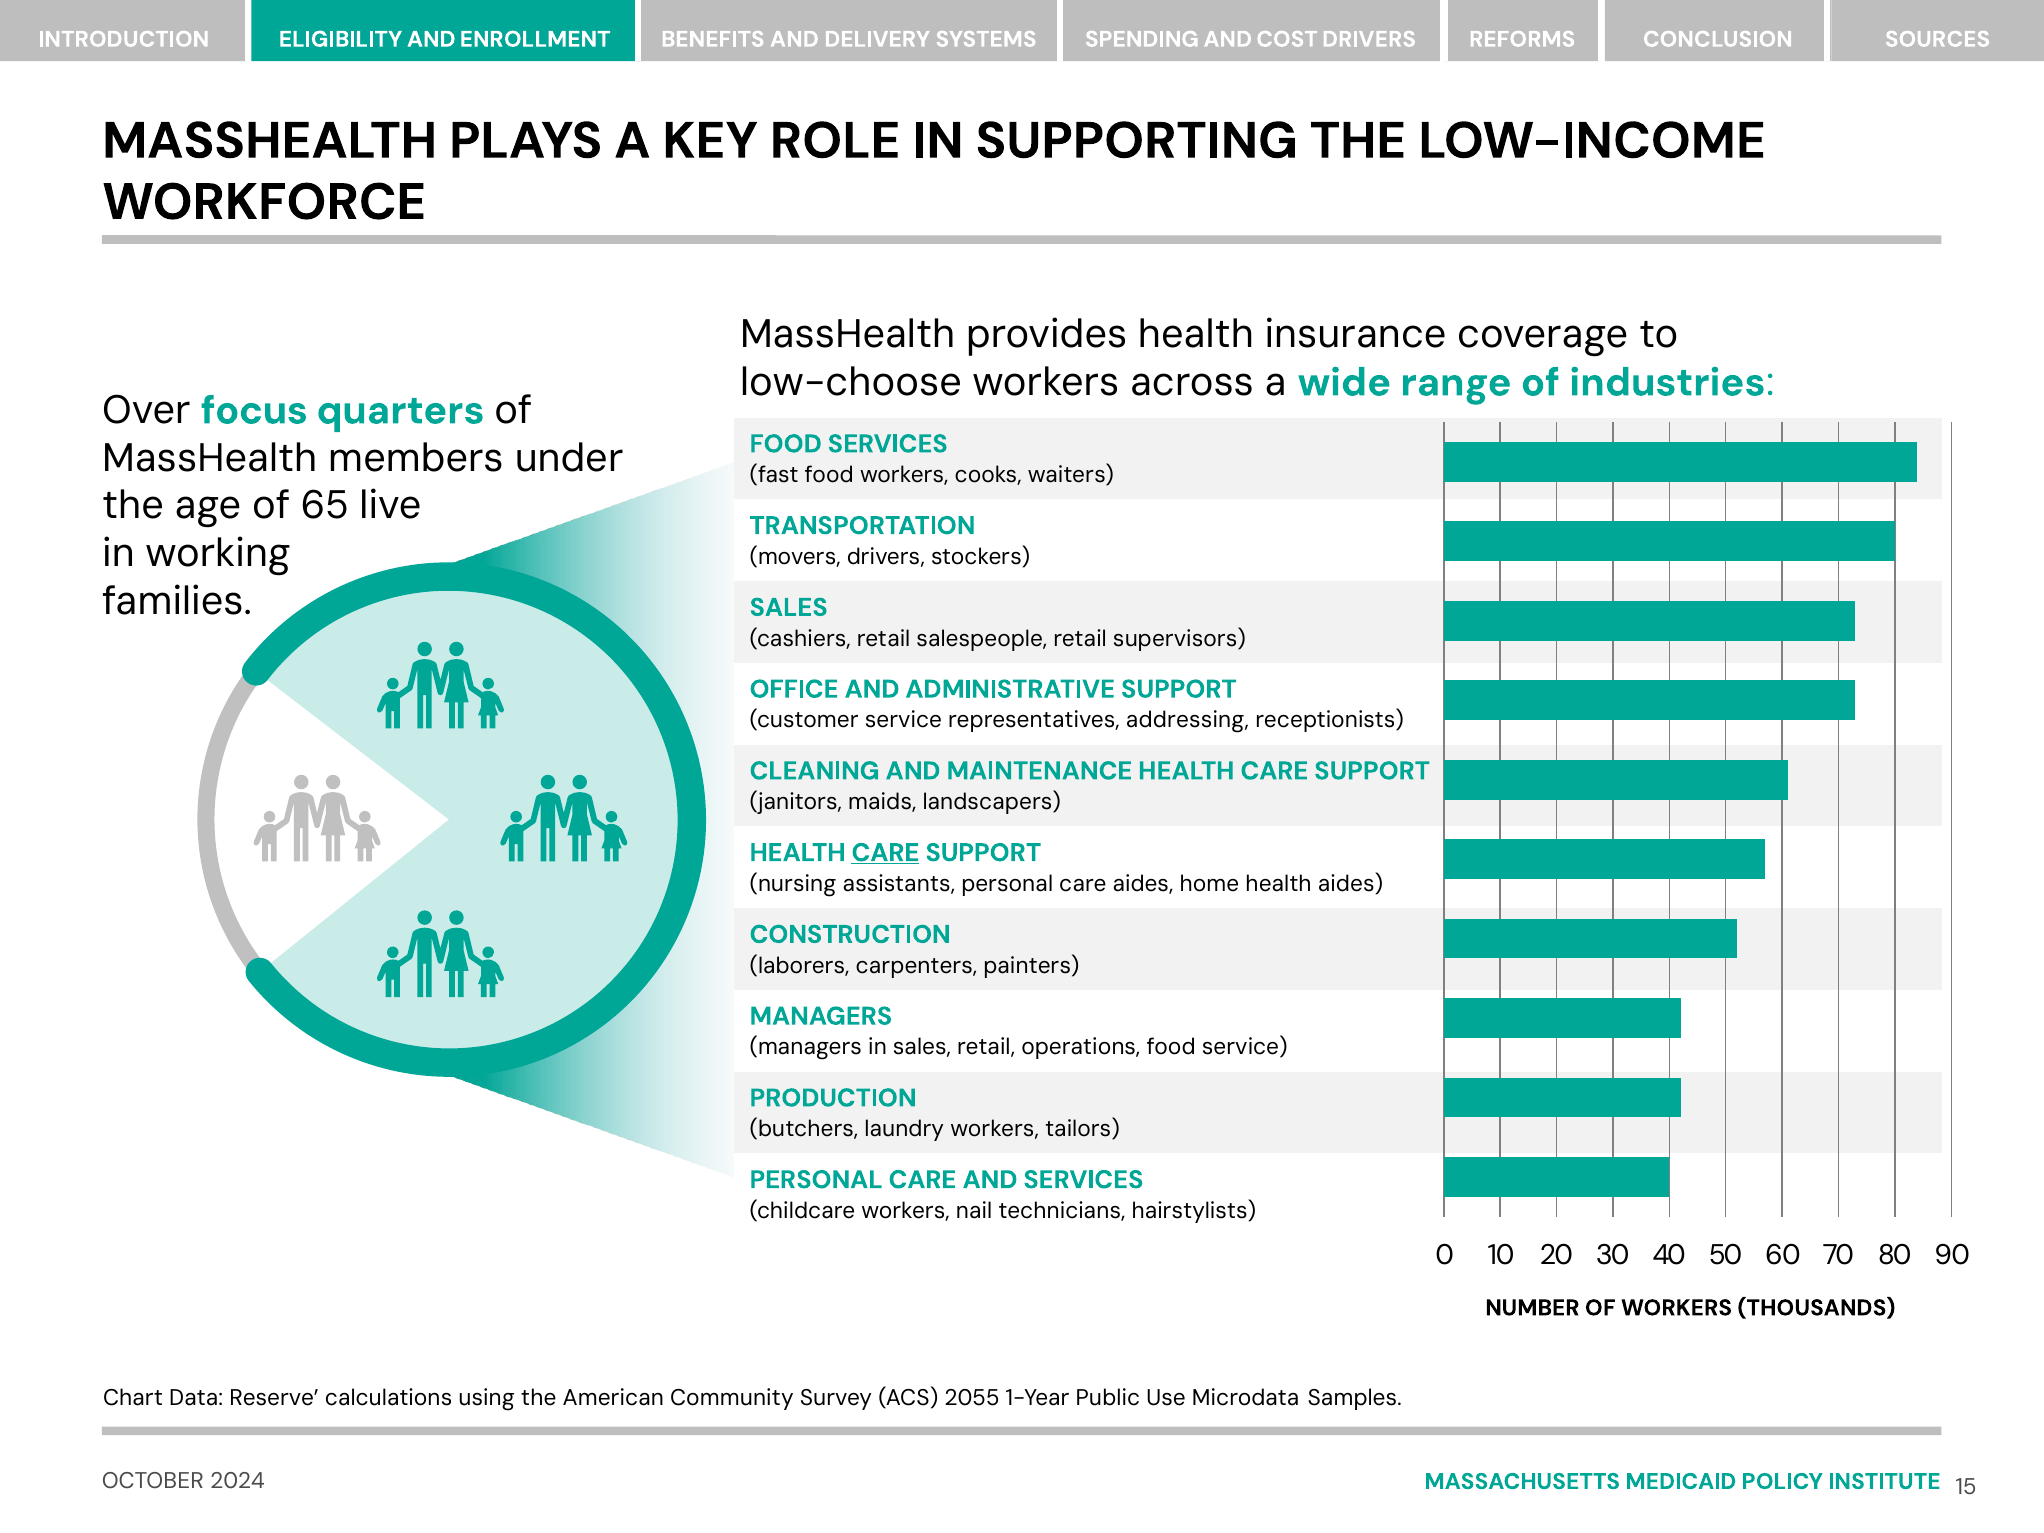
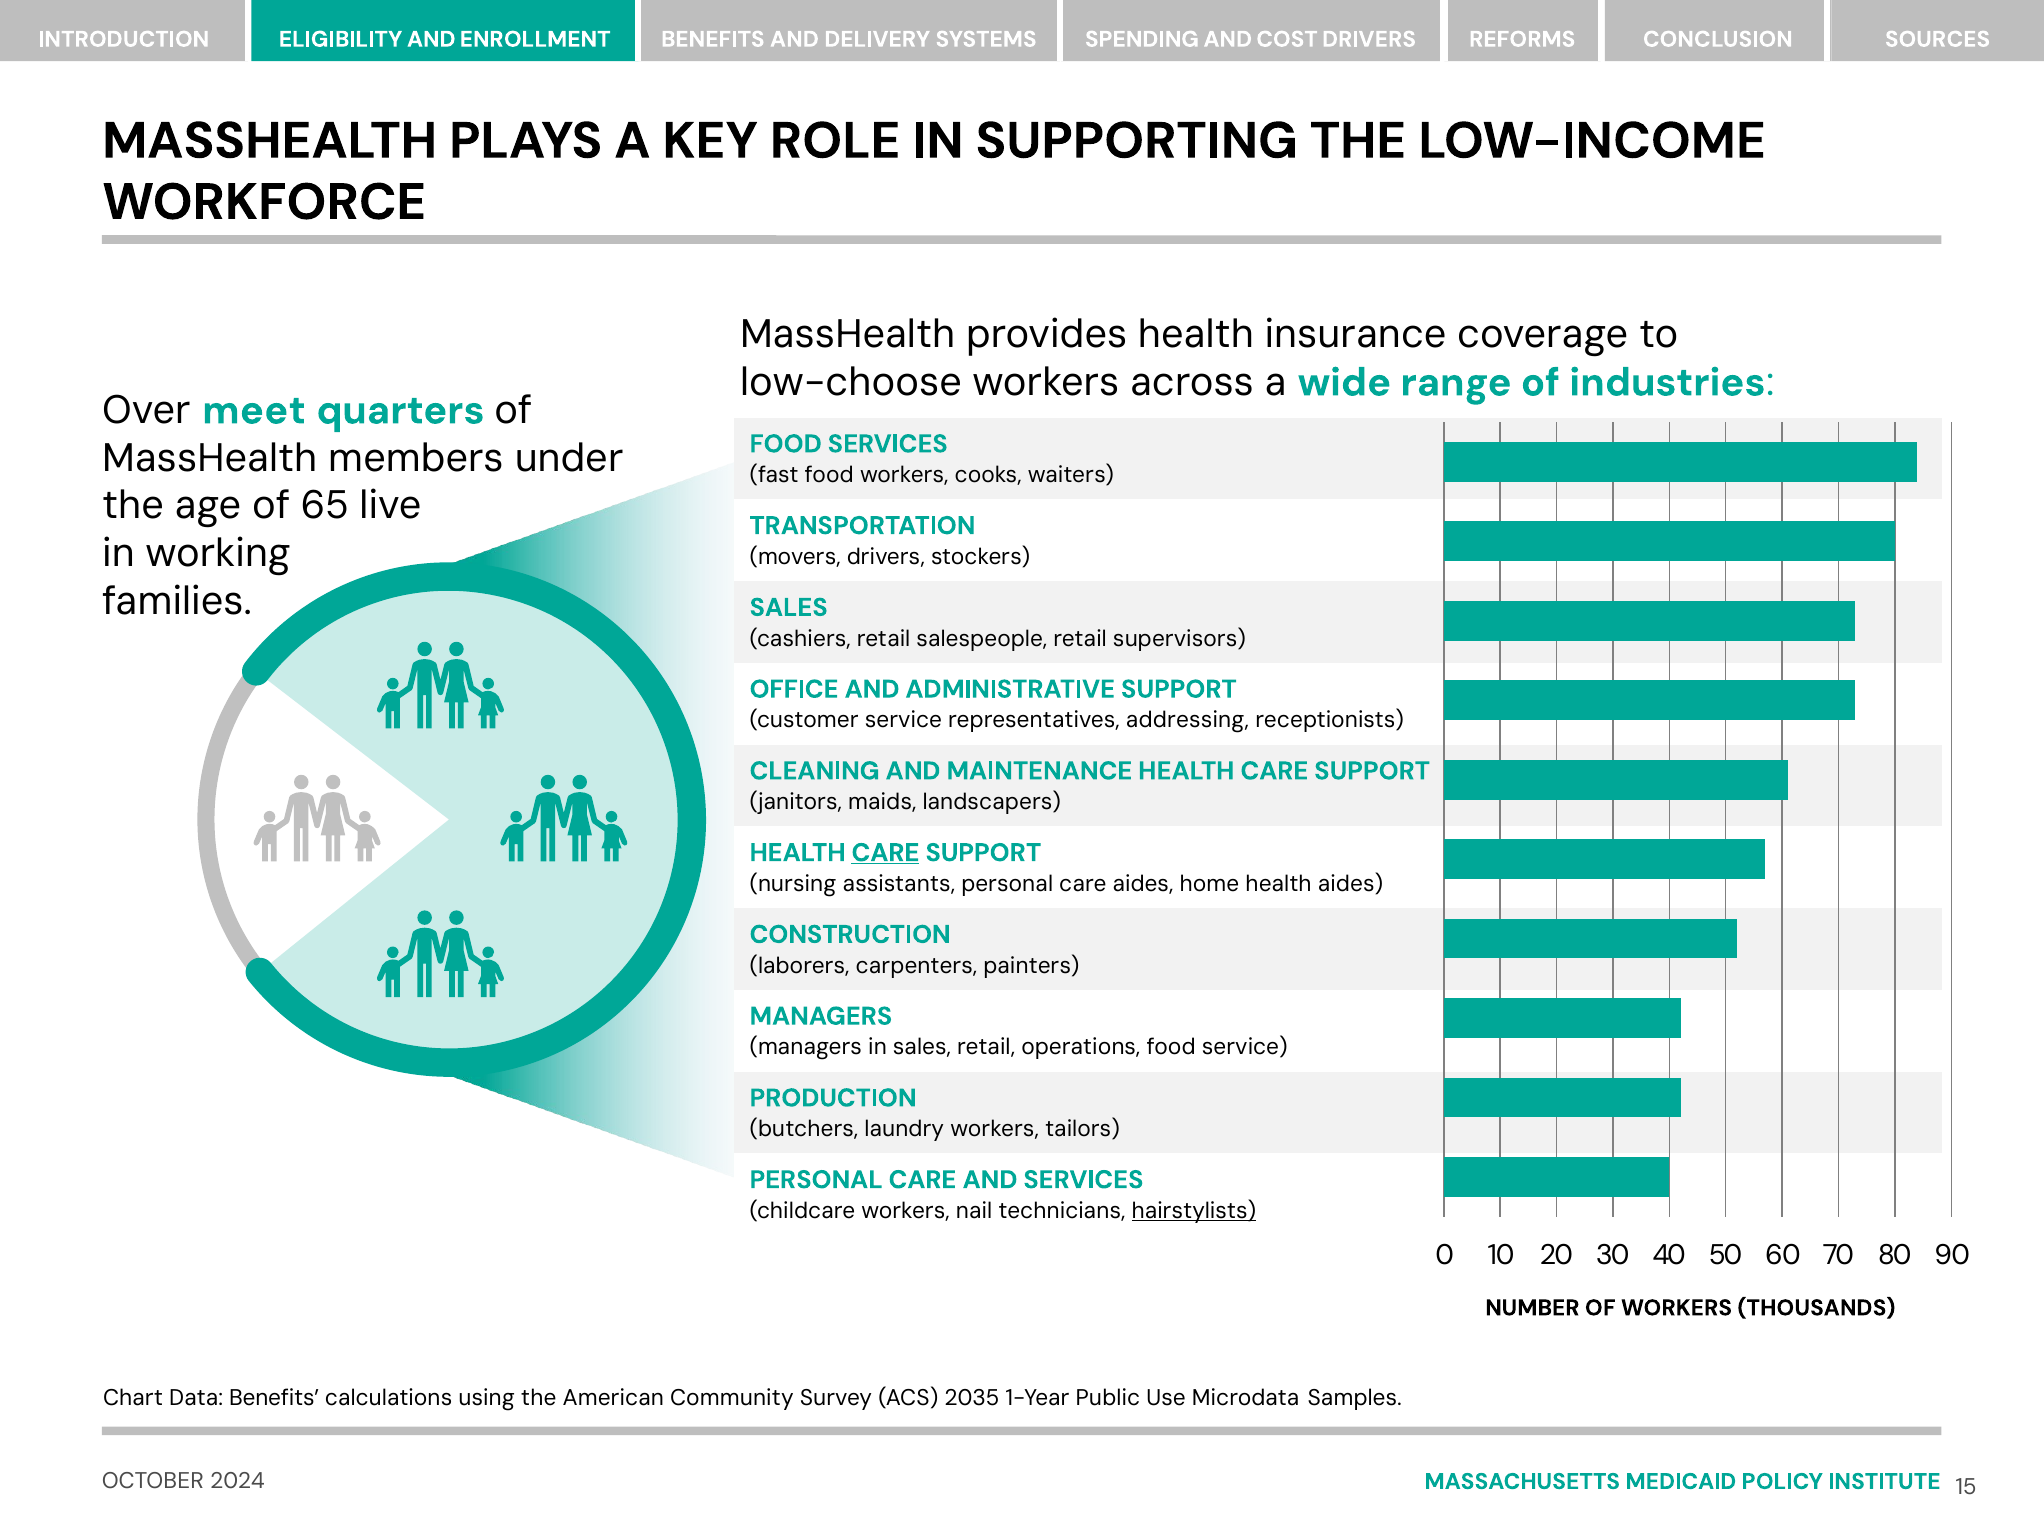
focus: focus -> meet (254, 410)
hairstylists underline: none -> present (1194, 1211)
Data Reserve: Reserve -> Benefits (274, 1398)
2055: 2055 -> 2035 (972, 1398)
